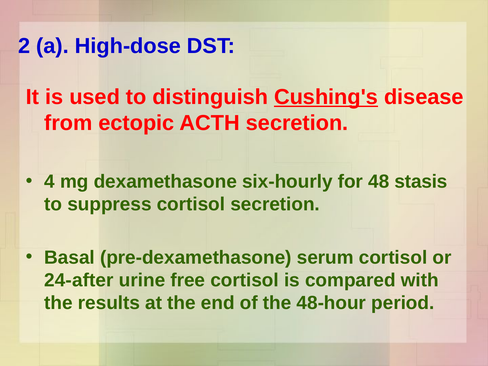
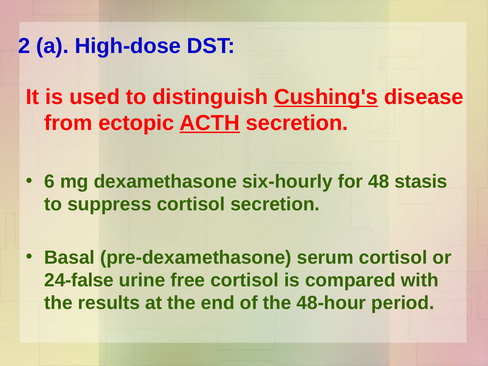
ACTH underline: none -> present (210, 123)
4: 4 -> 6 (50, 181)
24-after: 24-after -> 24-false (79, 280)
